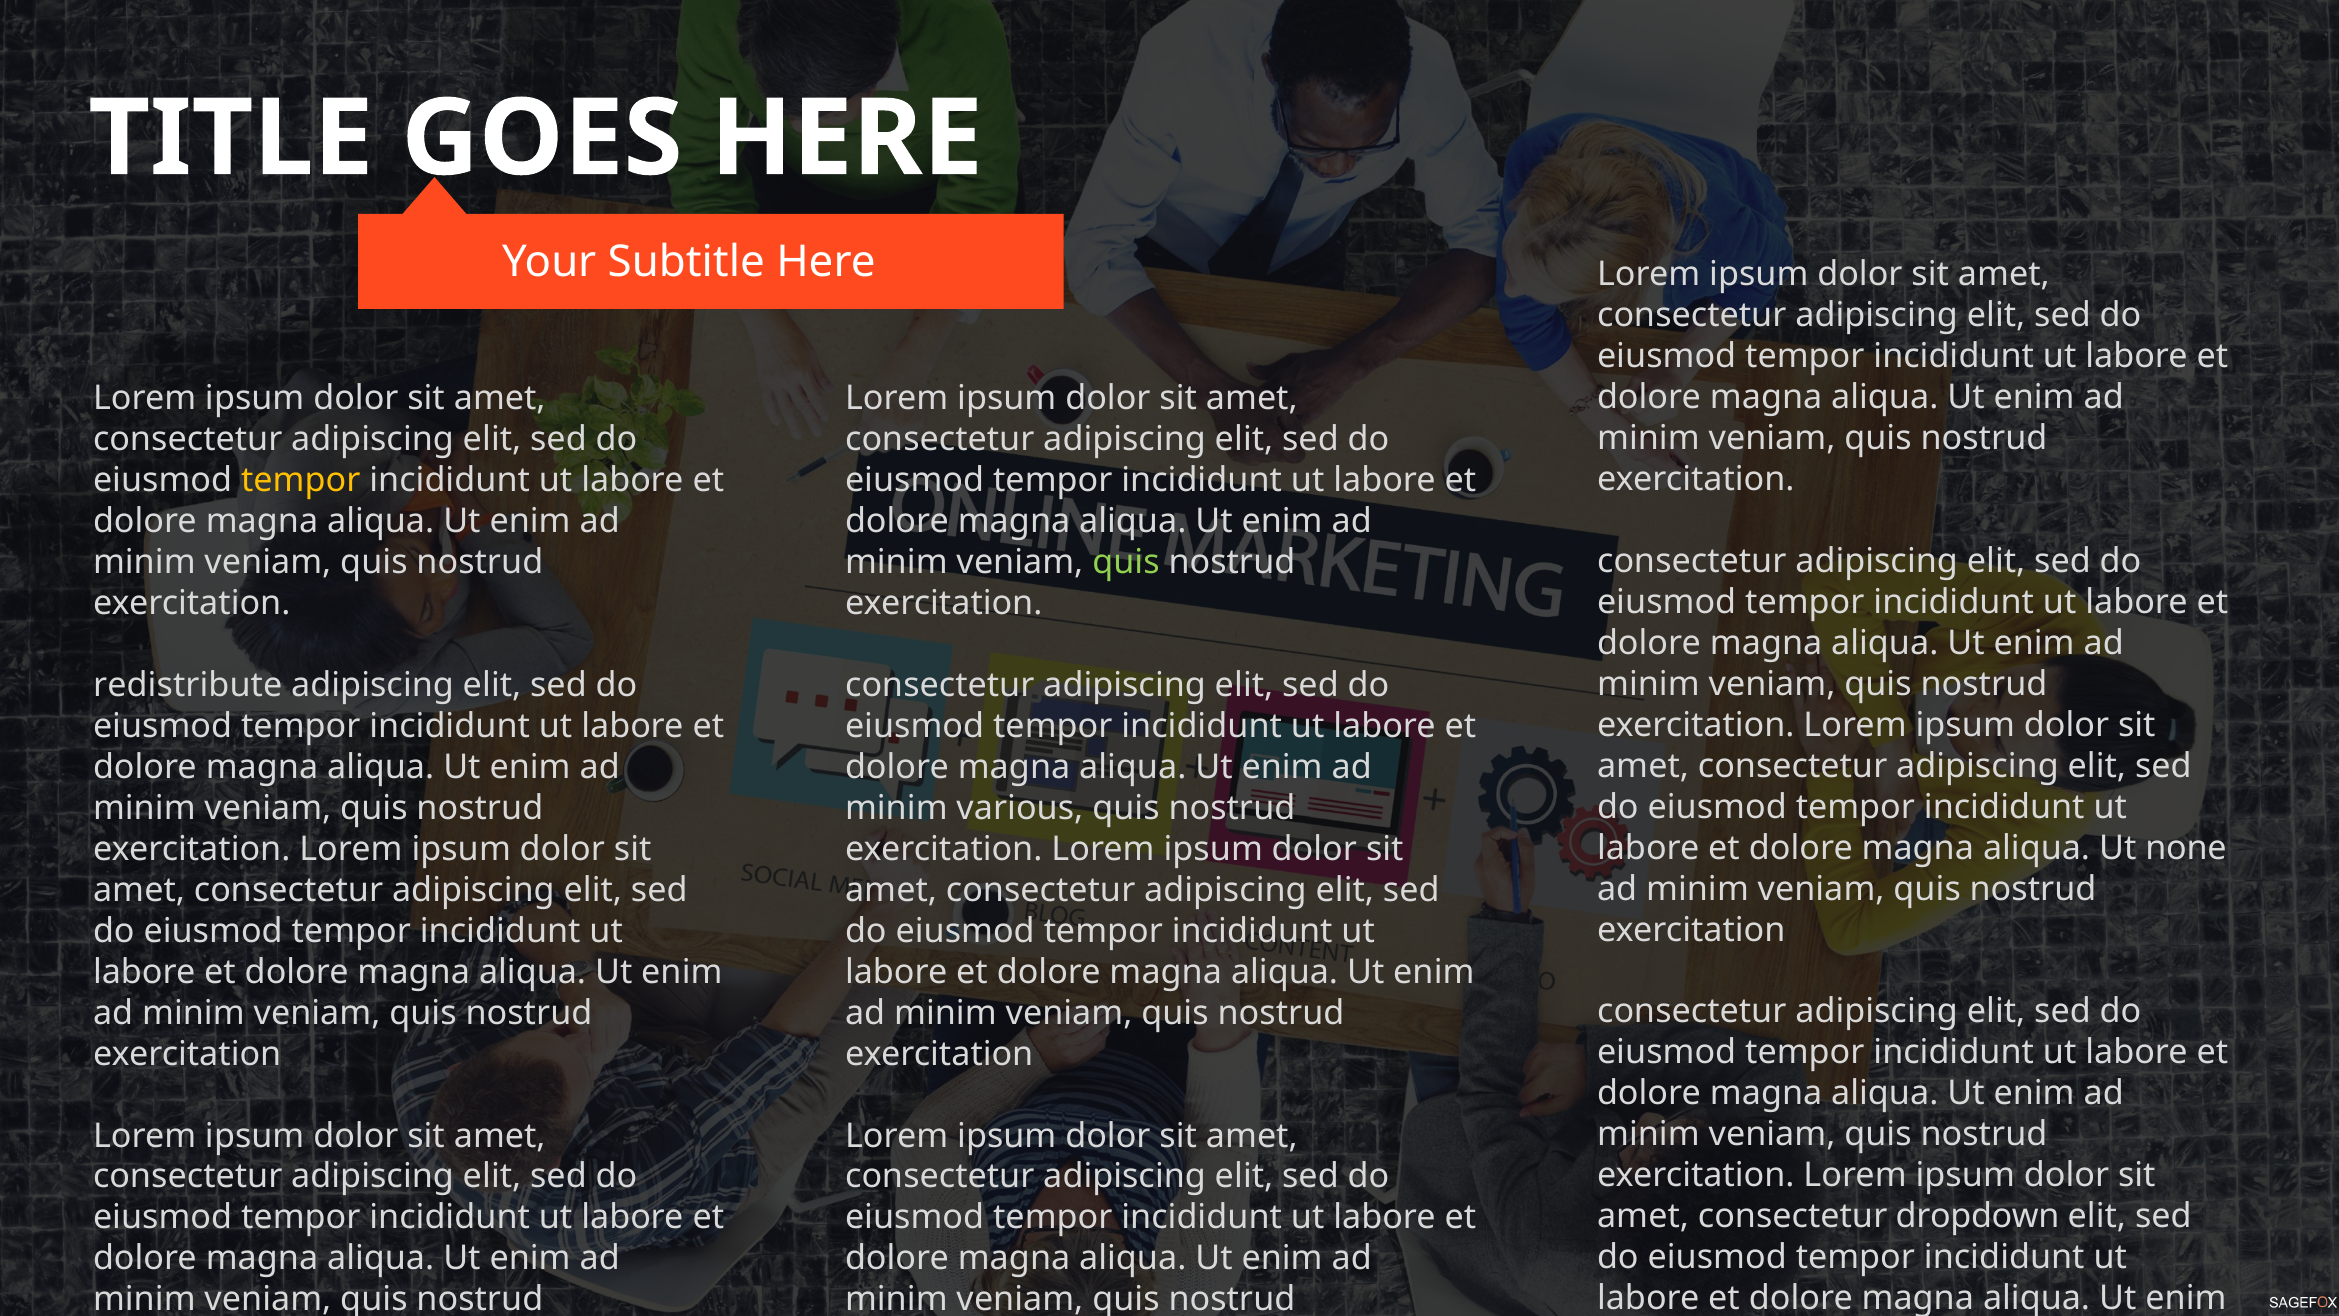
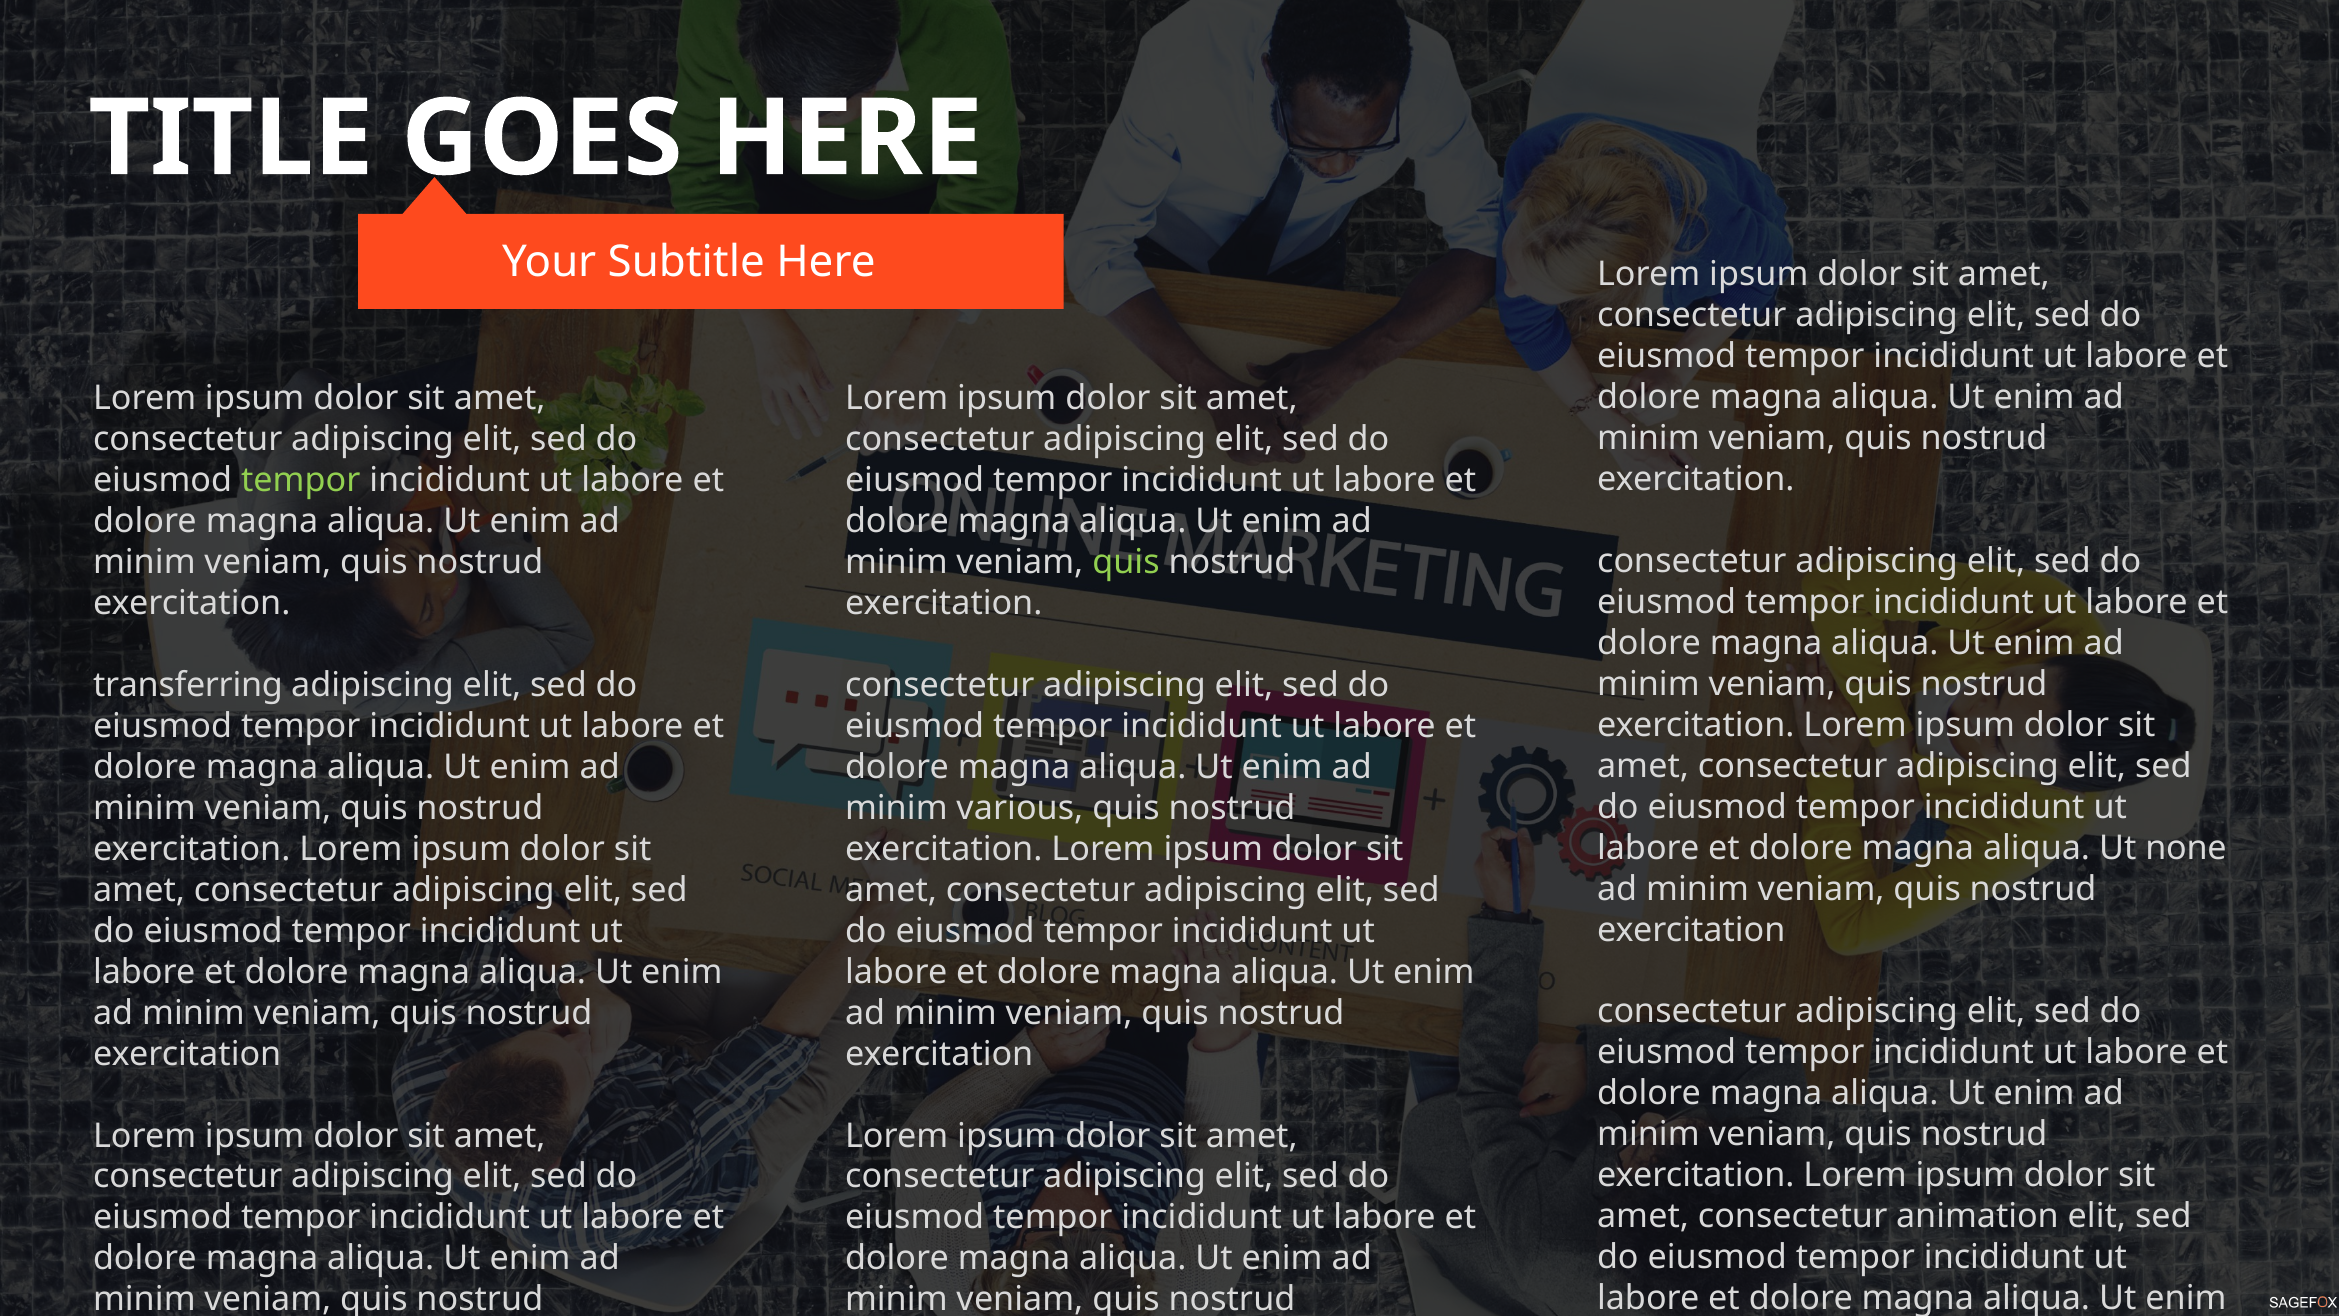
tempor colour: yellow -> light green (301, 480)
redistribute: redistribute -> transferring (188, 685)
dropdown: dropdown -> animation (1977, 1216)
